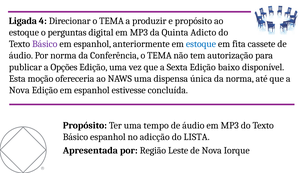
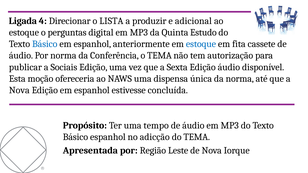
Direcionar o TEMA: TEMA -> LISTA (111, 21)
e propósito: propósito -> adicional (193, 21)
Adicto: Adicto -> Estudo (203, 33)
Básico colour: purple -> blue (45, 44)
Opções: Opções -> Sociais (64, 67)
Edição baixo: baixo -> áudio (229, 67)
do LISTA: LISTA -> TEMA (197, 137)
